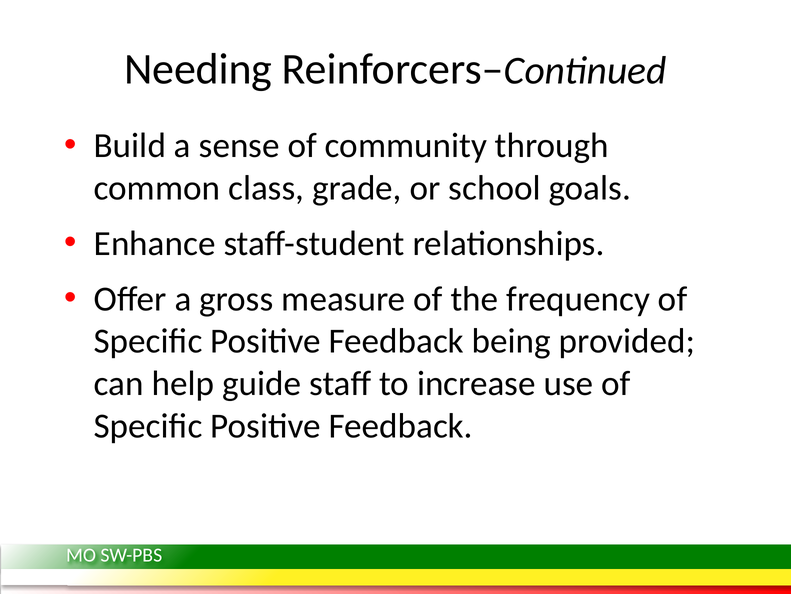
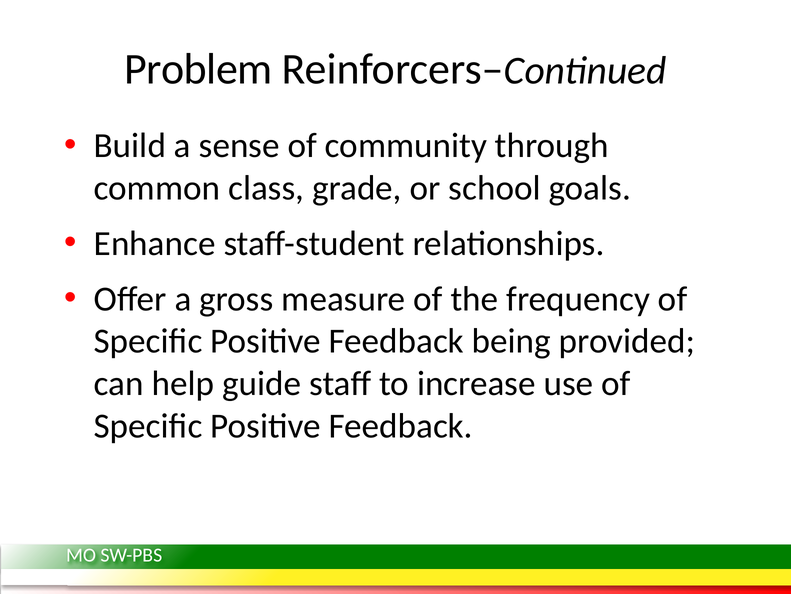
Needing: Needing -> Problem (198, 69)
